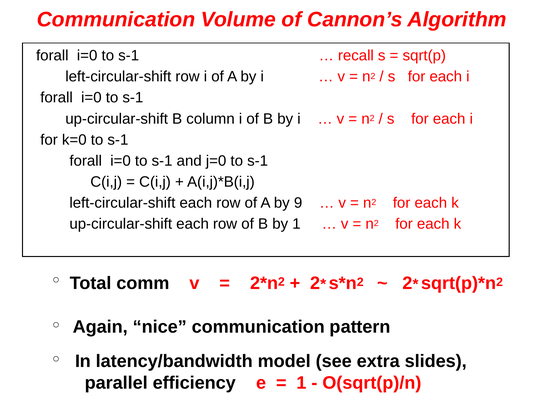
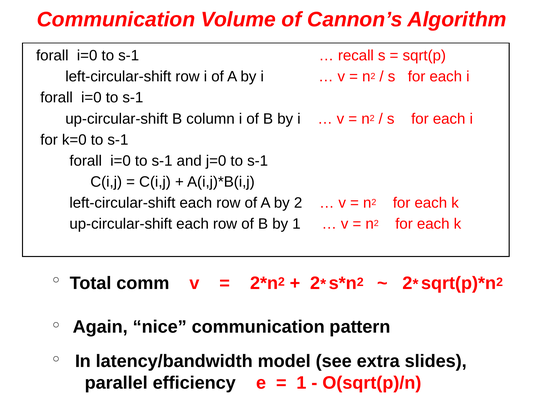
by 9: 9 -> 2 (298, 203)
